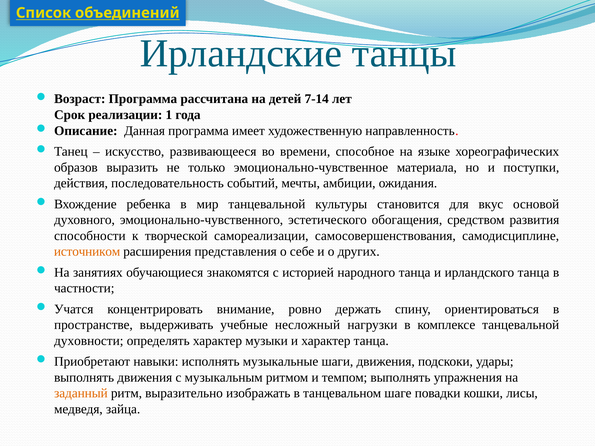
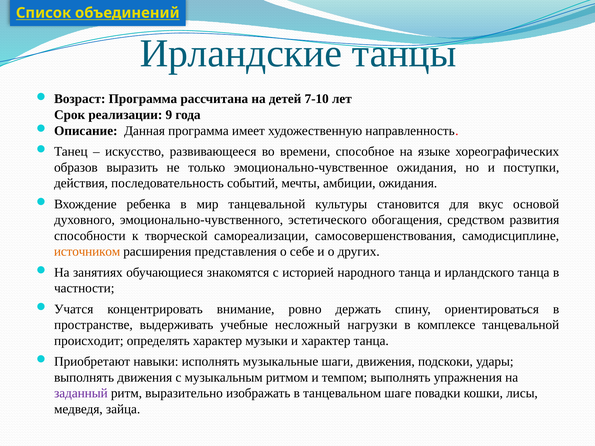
7-14: 7-14 -> 7-10 (317, 99)
1: 1 -> 9 (169, 115)
эмоционально-чувственное материала: материала -> ожидания (427, 167)
духовности: духовности -> происходит (89, 341)
заданный colour: orange -> purple (81, 393)
